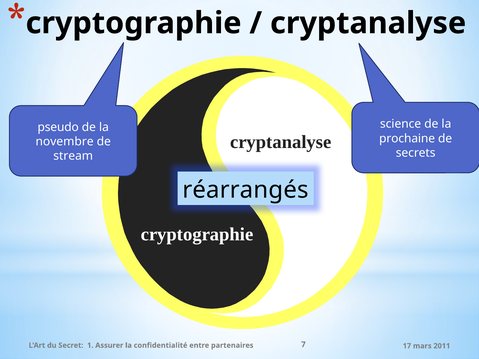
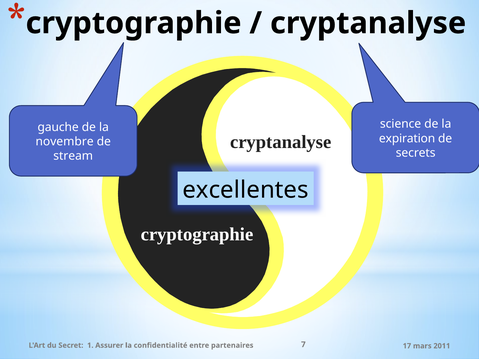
pseudo: pseudo -> gauche (58, 127)
prochaine: prochaine -> expiration (407, 138)
réarrangés: réarrangés -> excellentes (246, 190)
